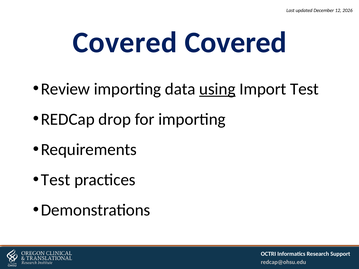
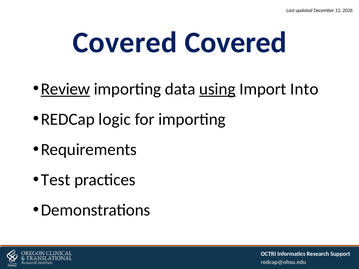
Review underline: none -> present (65, 89)
Import Test: Test -> Into (304, 89)
drop: drop -> logic (115, 119)
